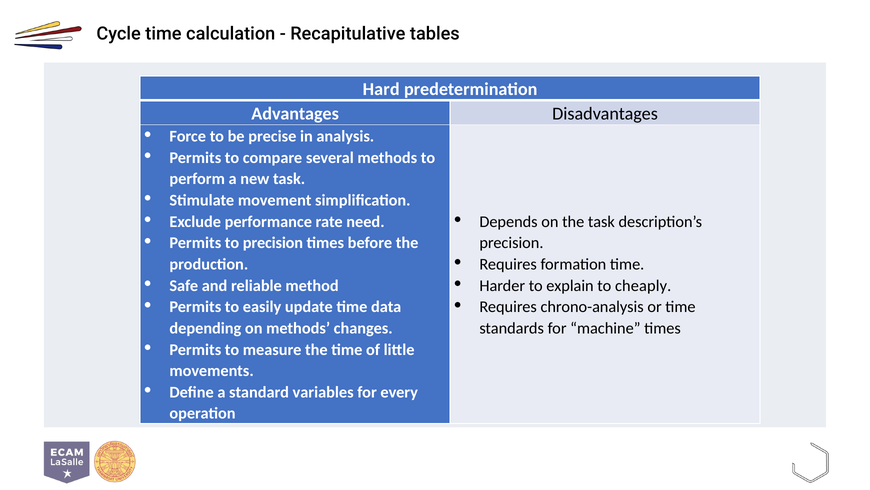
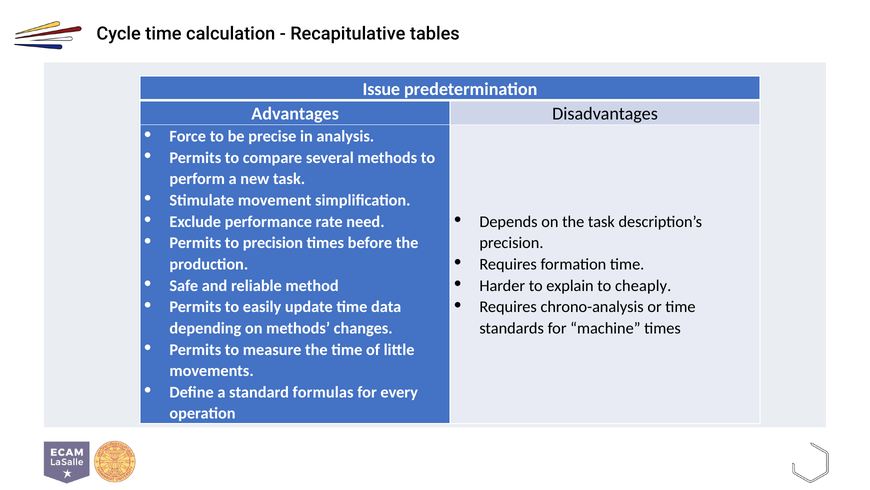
Hard: Hard -> Issue (381, 89)
variables: variables -> formulas (323, 392)
